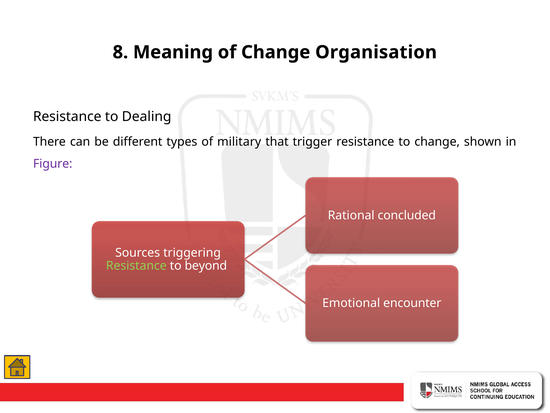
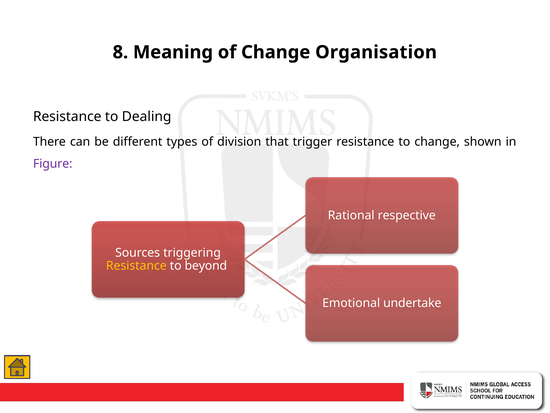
military: military -> division (239, 142)
concluded: concluded -> respective (407, 215)
Resistance colour: light green -> yellow (136, 266)
encounter: encounter -> undertake (412, 303)
